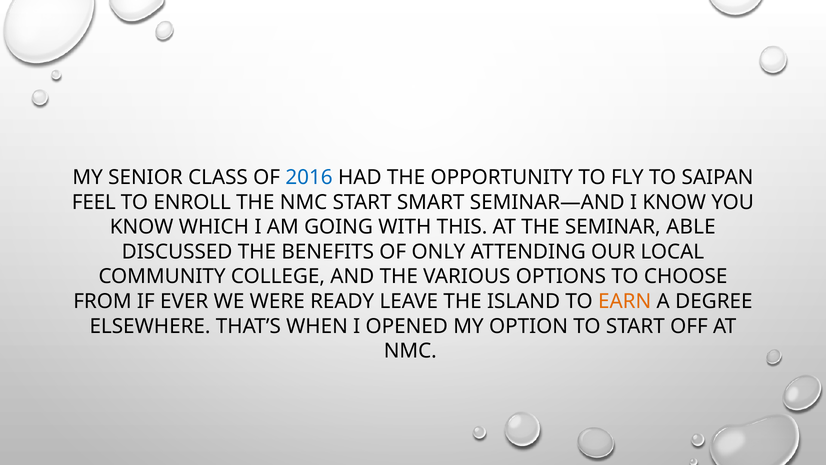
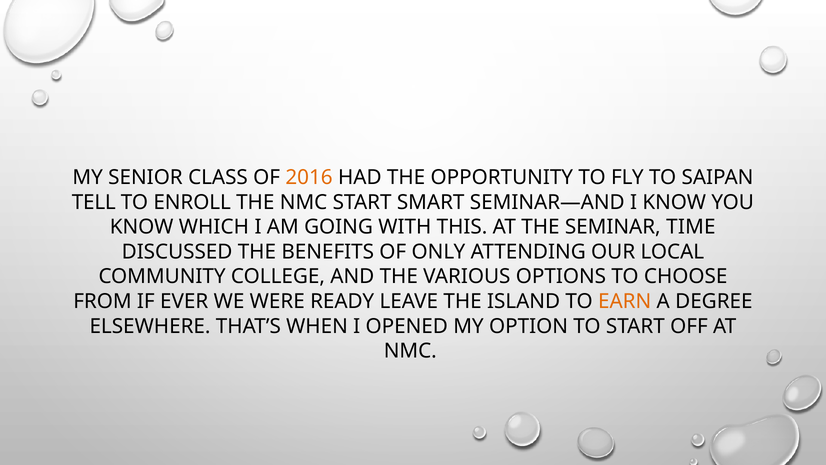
2016 colour: blue -> orange (309, 177)
FEEL: FEEL -> TELL (94, 202)
ABLE: ABLE -> TIME (691, 227)
